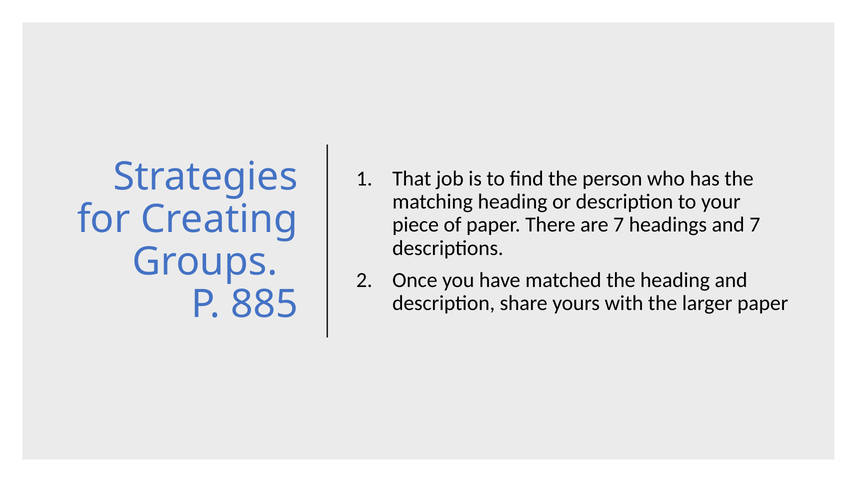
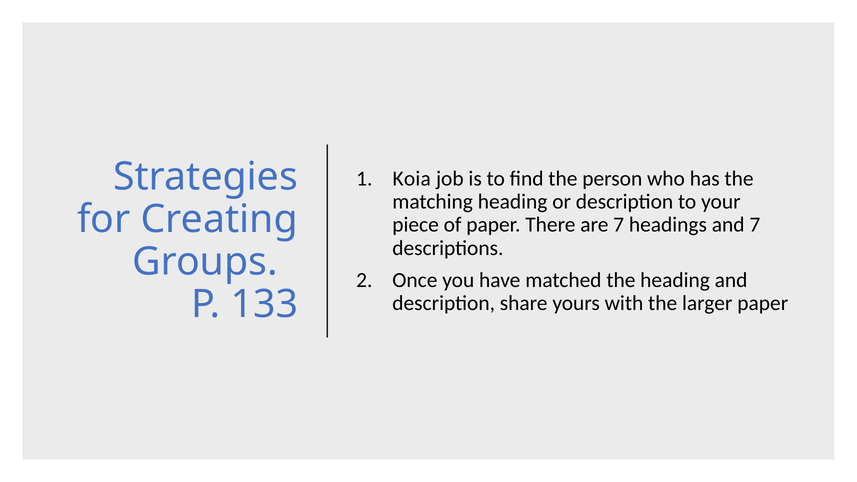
That: That -> Koia (412, 179)
885: 885 -> 133 (264, 305)
